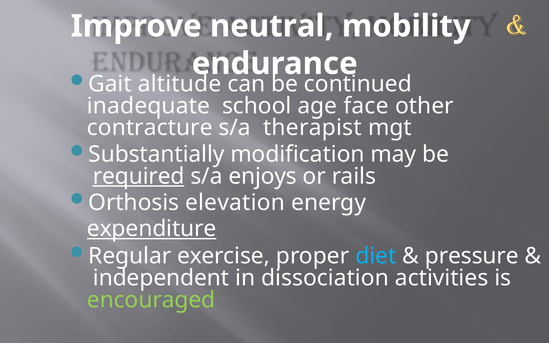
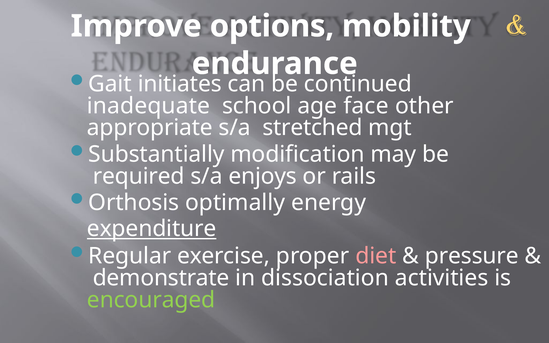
neutral: neutral -> options (272, 26)
altitude: altitude -> initiates (180, 84)
contracture: contracture -> appropriate (150, 128)
therapist: therapist -> stretched (313, 128)
required underline: present -> none (139, 176)
elevation: elevation -> optimally (235, 203)
diet colour: light blue -> pink (376, 256)
independent: independent -> demonstrate (161, 278)
